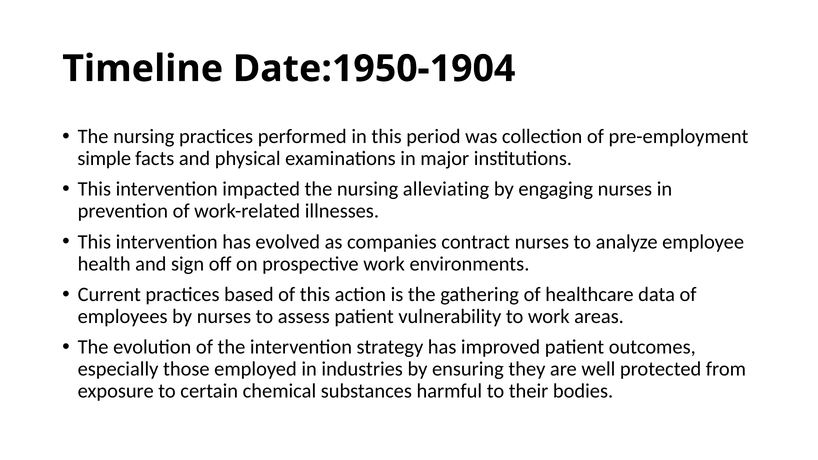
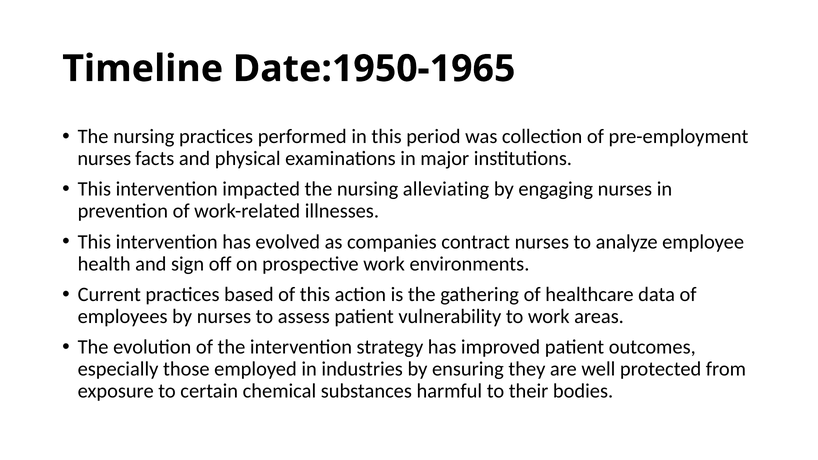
Date:1950-1904: Date:1950-1904 -> Date:1950-1965 (374, 69)
simple: simple -> nurses (104, 159)
